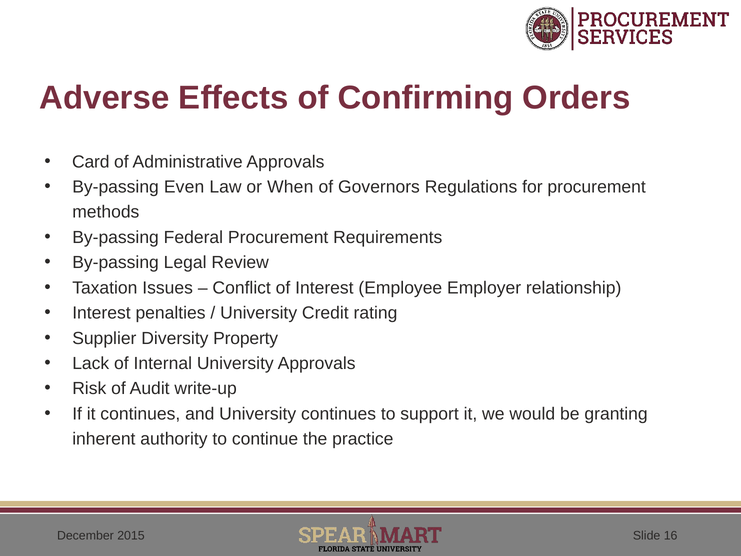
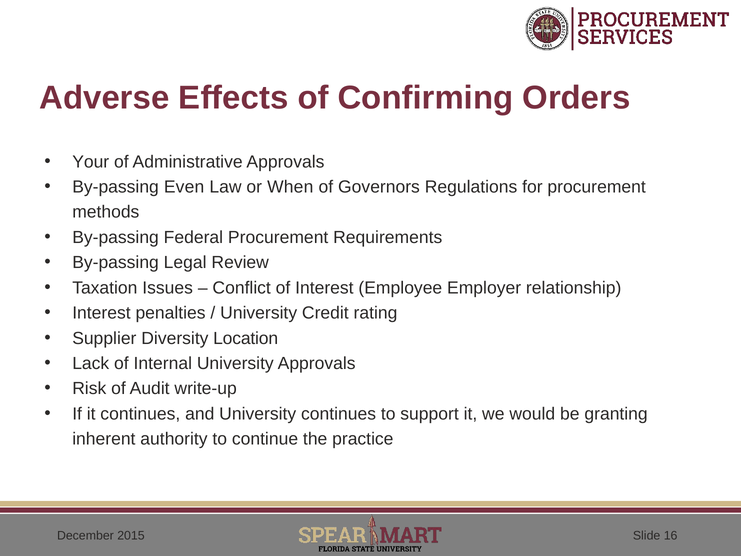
Card: Card -> Your (91, 162)
Property: Property -> Location (246, 338)
